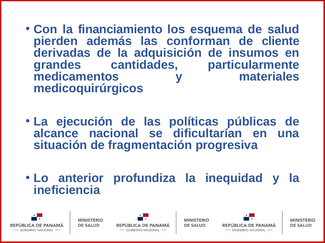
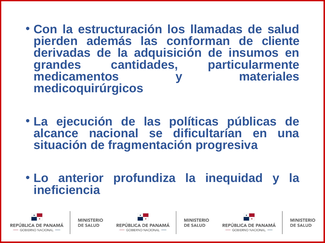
financiamiento: financiamiento -> estructuración (120, 29)
esquema: esquema -> llamadas (217, 29)
